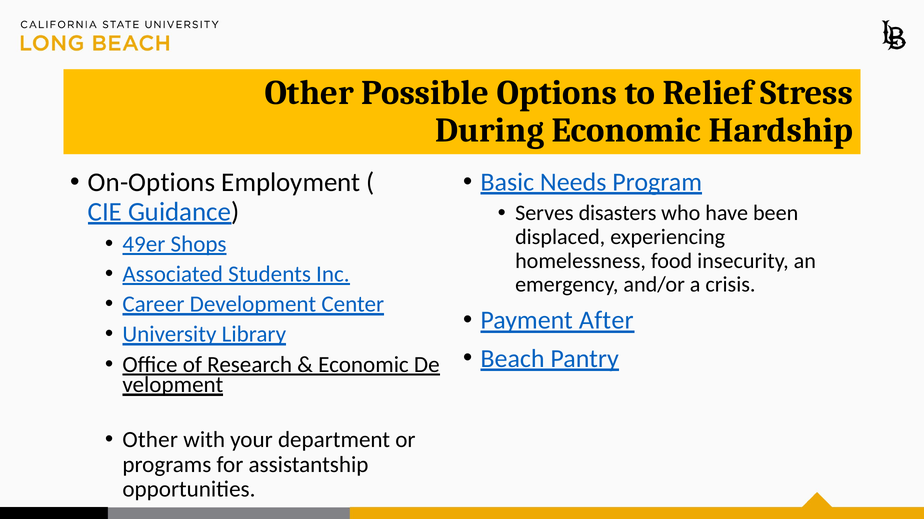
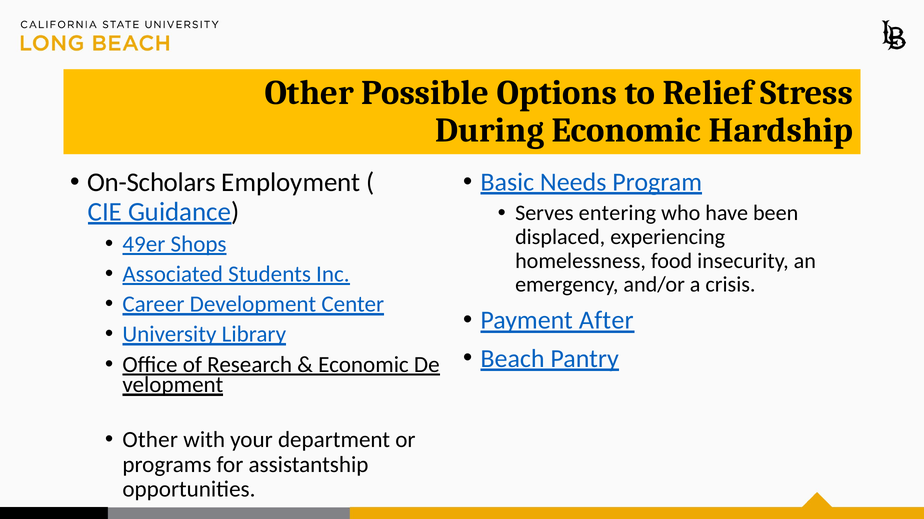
On-Options: On-Options -> On-Scholars (152, 183)
disasters: disasters -> entering (617, 213)
